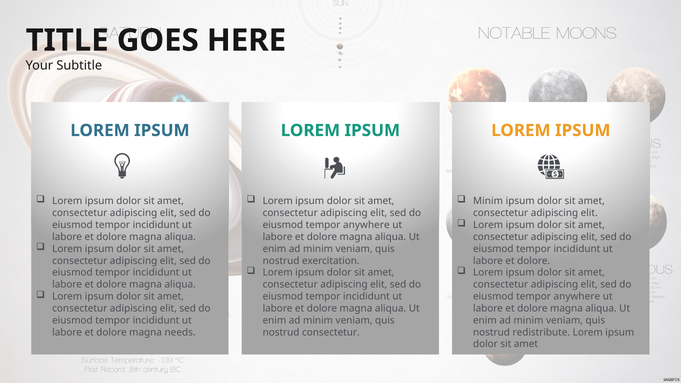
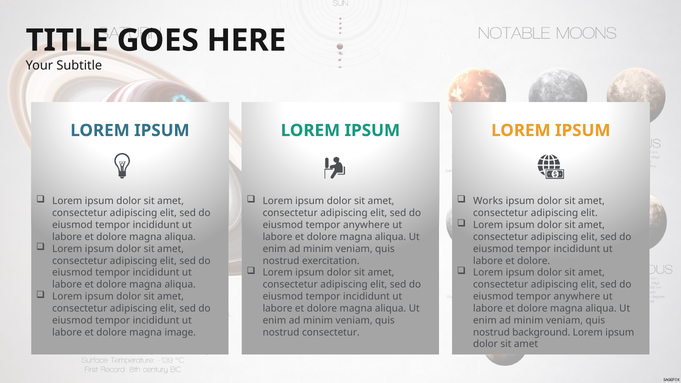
Minim: Minim -> Works (488, 201)
needs: needs -> image (180, 332)
redistribute: redistribute -> background (541, 332)
